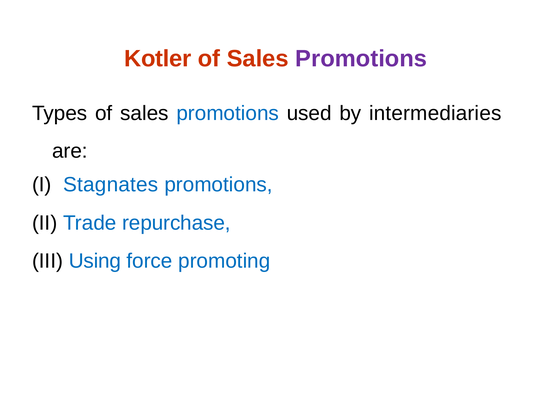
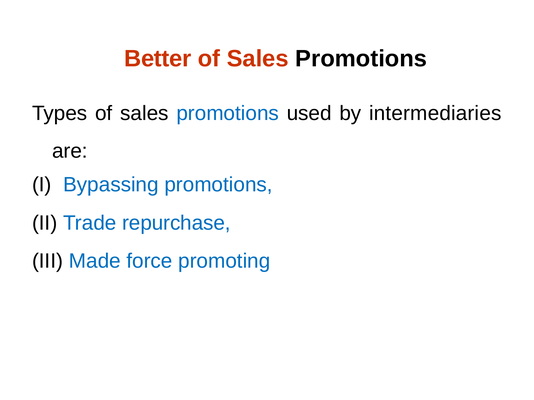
Kotler: Kotler -> Better (158, 59)
Promotions colour: purple -> black (361, 59)
Stagnates: Stagnates -> Bypassing (111, 185)
Using: Using -> Made (95, 261)
